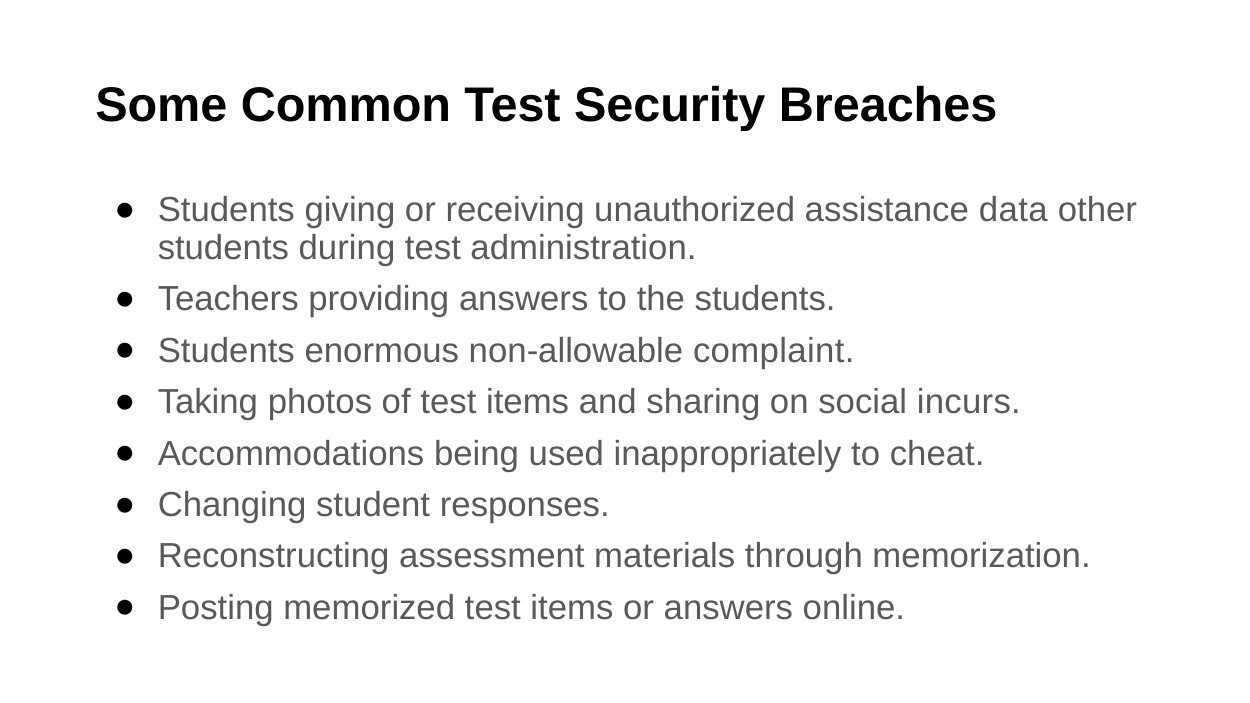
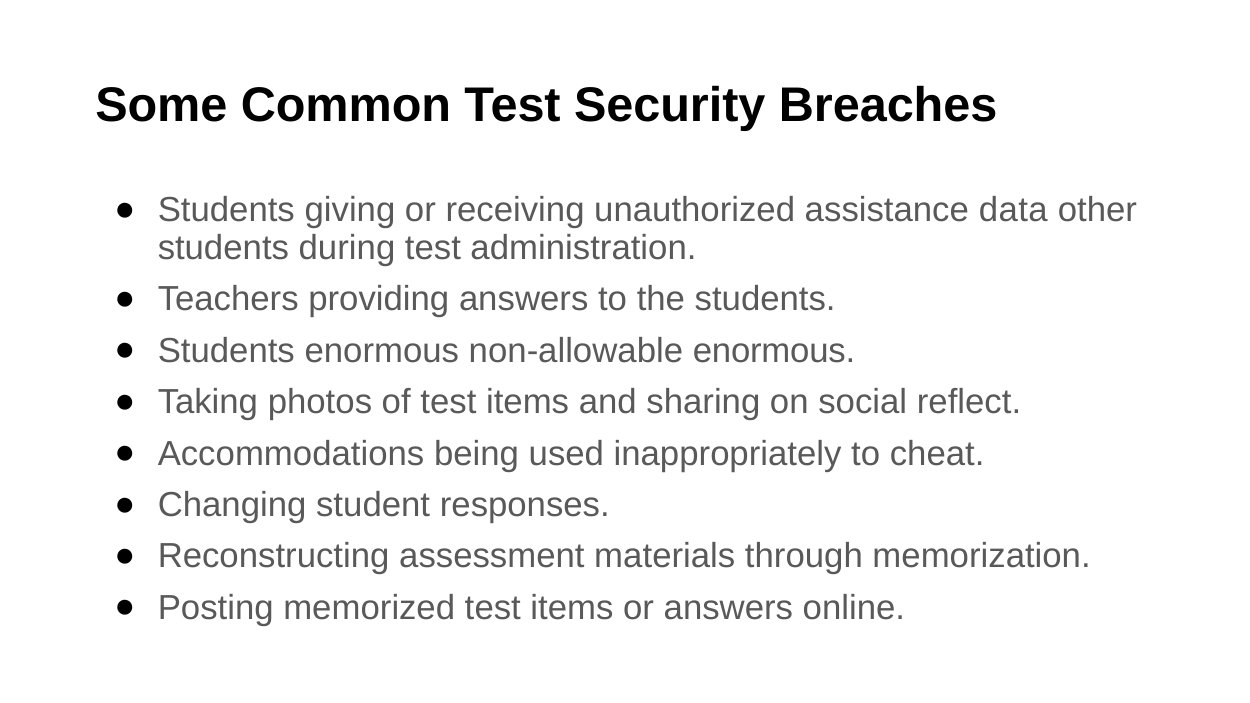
non-allowable complaint: complaint -> enormous (774, 351)
incurs: incurs -> reflect (969, 402)
